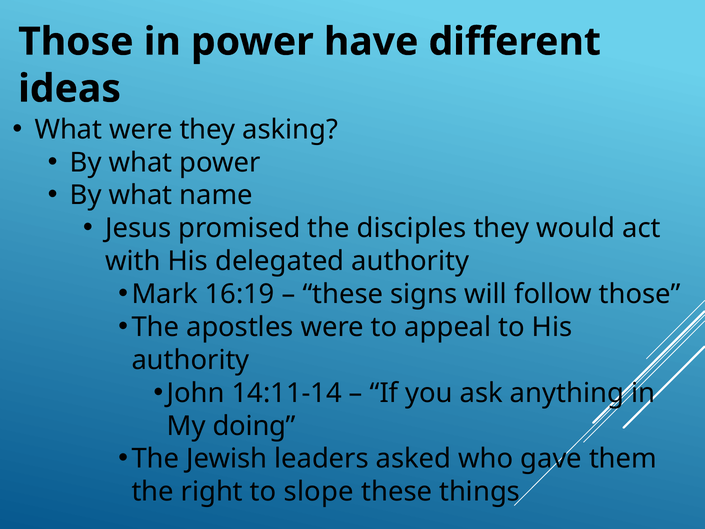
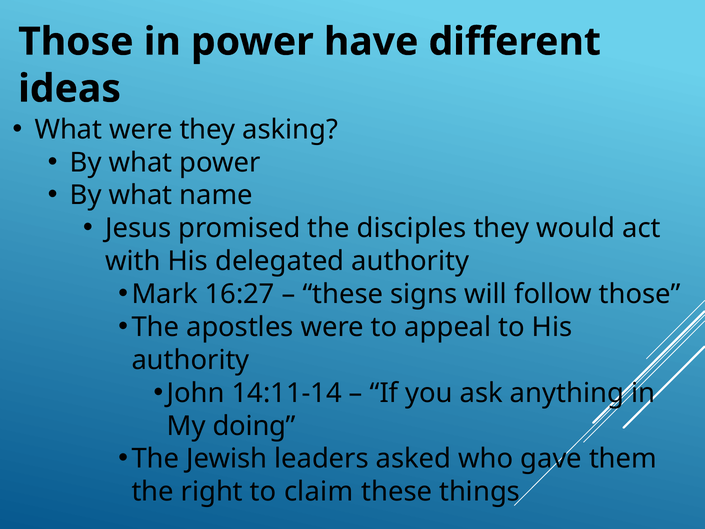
16:19: 16:19 -> 16:27 (240, 294)
slope: slope -> claim (319, 492)
